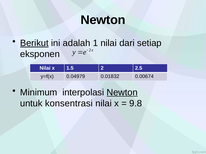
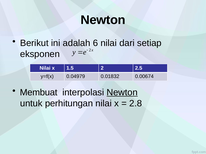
Berikut underline: present -> none (34, 43)
1: 1 -> 6 (95, 43)
Minimum: Minimum -> Membuat (39, 93)
konsentrasi: konsentrasi -> perhitungan (69, 104)
9.8: 9.8 -> 2.8 (136, 104)
